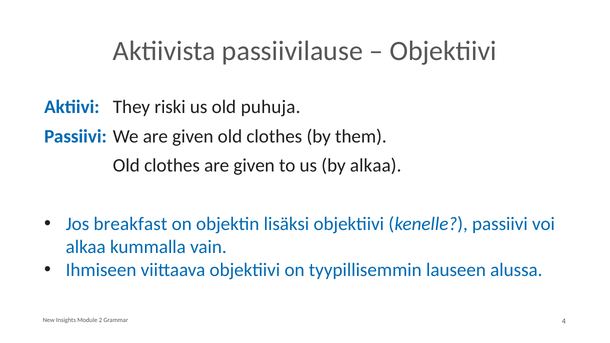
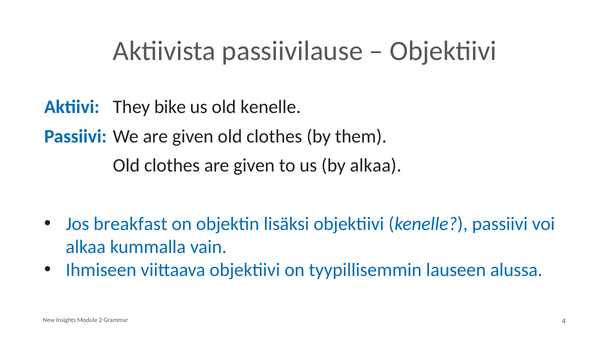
riski: riski -> bike (170, 107)
old puhuja: puhuja -> kenelle (271, 107)
